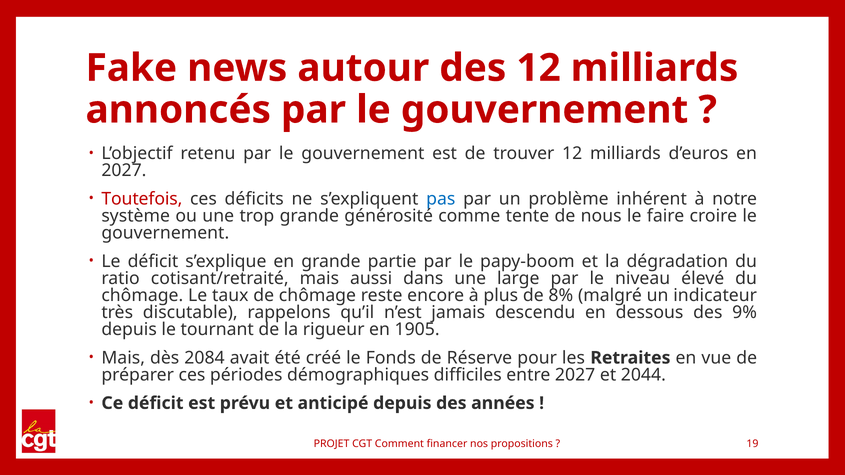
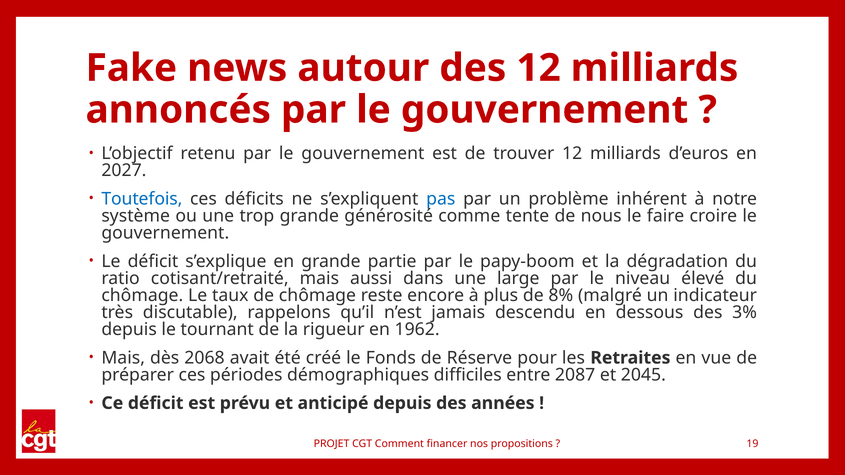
Toutefois colour: red -> blue (142, 199)
9%: 9% -> 3% (745, 313)
1905: 1905 -> 1962 (417, 330)
2084: 2084 -> 2068 (205, 358)
entre 2027: 2027 -> 2087 (575, 375)
2044: 2044 -> 2045 (643, 375)
